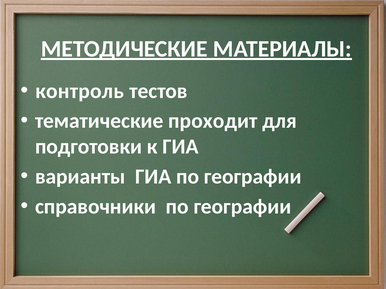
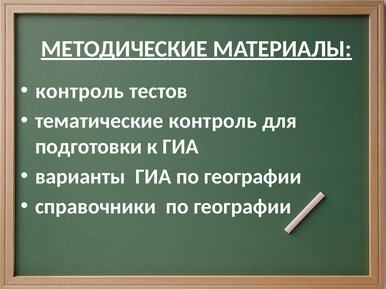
тематические проходит: проходит -> контроль (213, 121)
